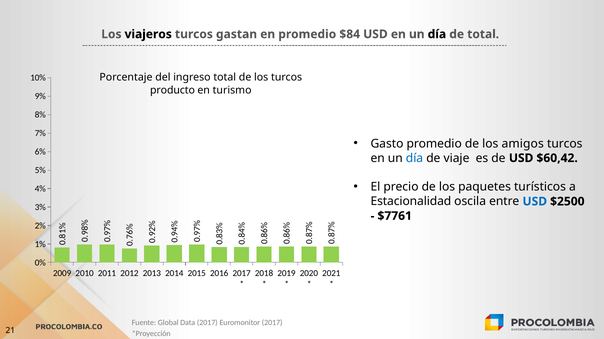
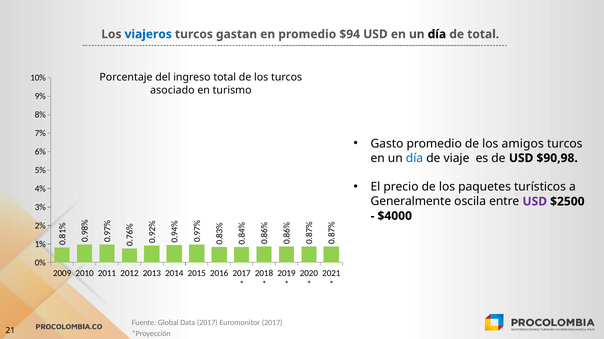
viajeros colour: black -> blue (148, 34)
$84: $84 -> $94 (350, 34)
producto: producto -> asociado (172, 90)
$60,42: $60,42 -> $90,98 (557, 158)
Estacionalidad: Estacionalidad -> Generalmente (411, 202)
USD colour: blue -> purple (535, 202)
$7761: $7761 -> $4000 (395, 216)
